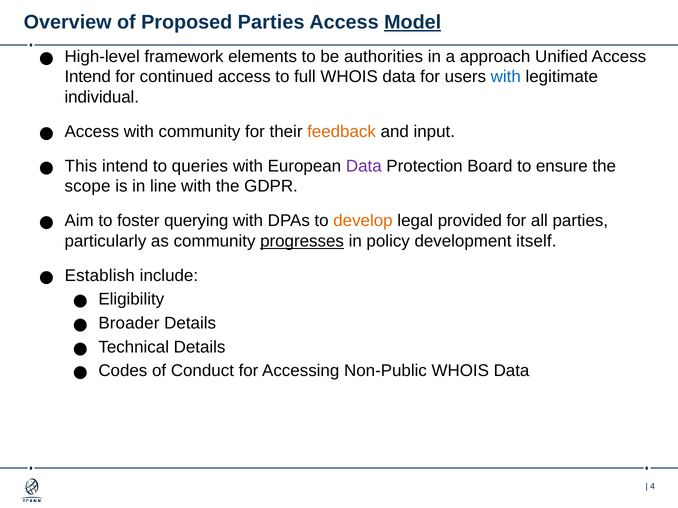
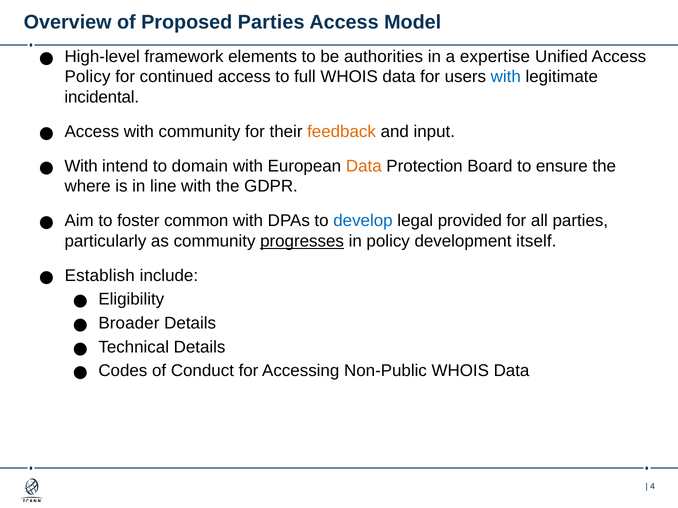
Model underline: present -> none (413, 22)
approach: approach -> expertise (495, 57)
Intend: Intend -> Policy (88, 77)
individual: individual -> incidental (102, 97)
This: This -> With (81, 166)
queries: queries -> domain (200, 166)
Data colour: purple -> orange (364, 166)
scope: scope -> where (88, 186)
querying: querying -> common (196, 221)
develop colour: orange -> blue (363, 221)
